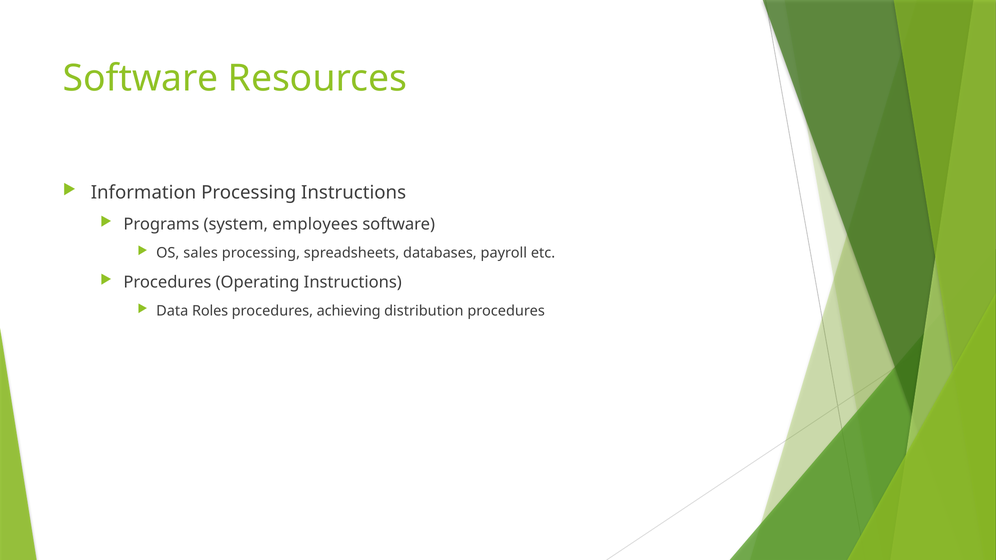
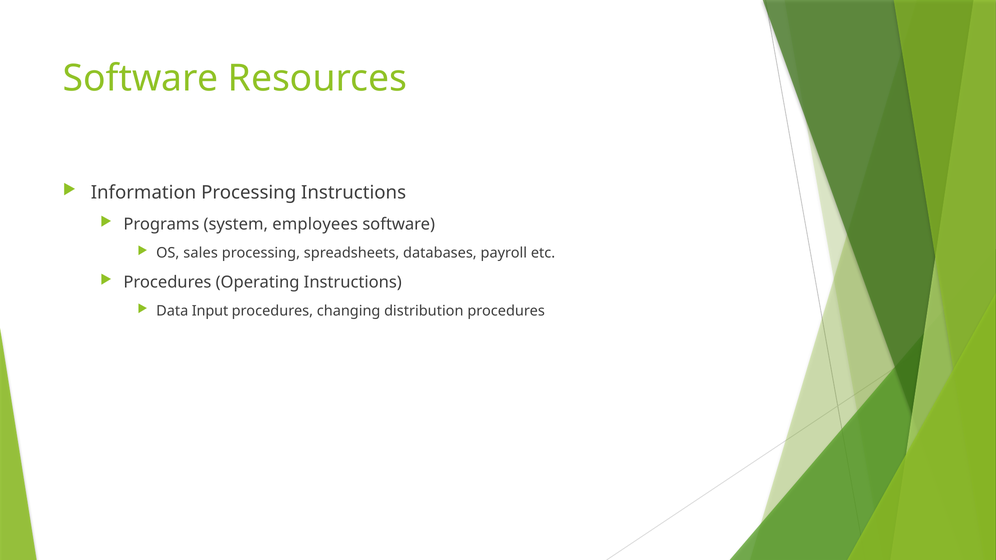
Roles: Roles -> Input (210, 311)
achieving: achieving -> changing (349, 311)
